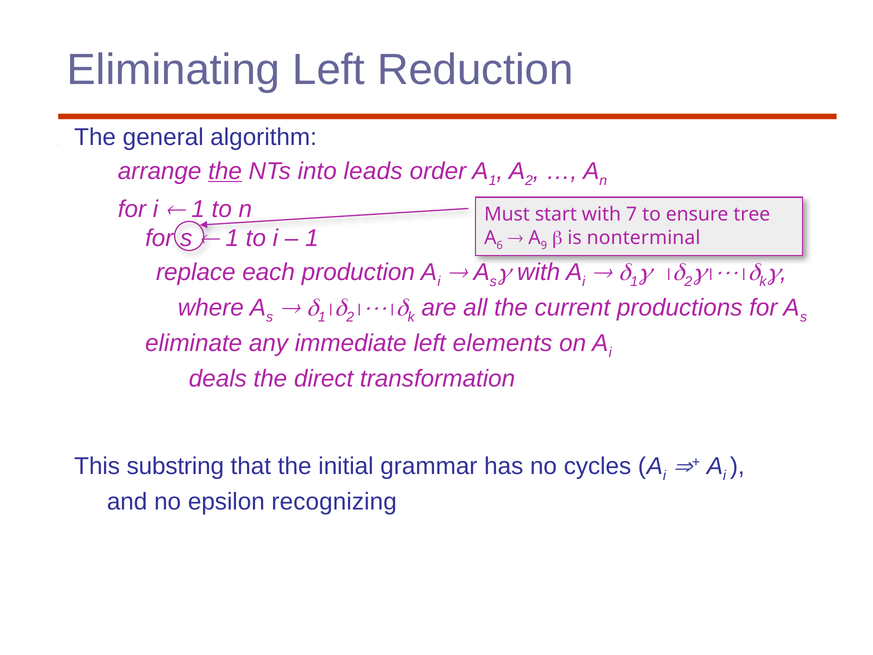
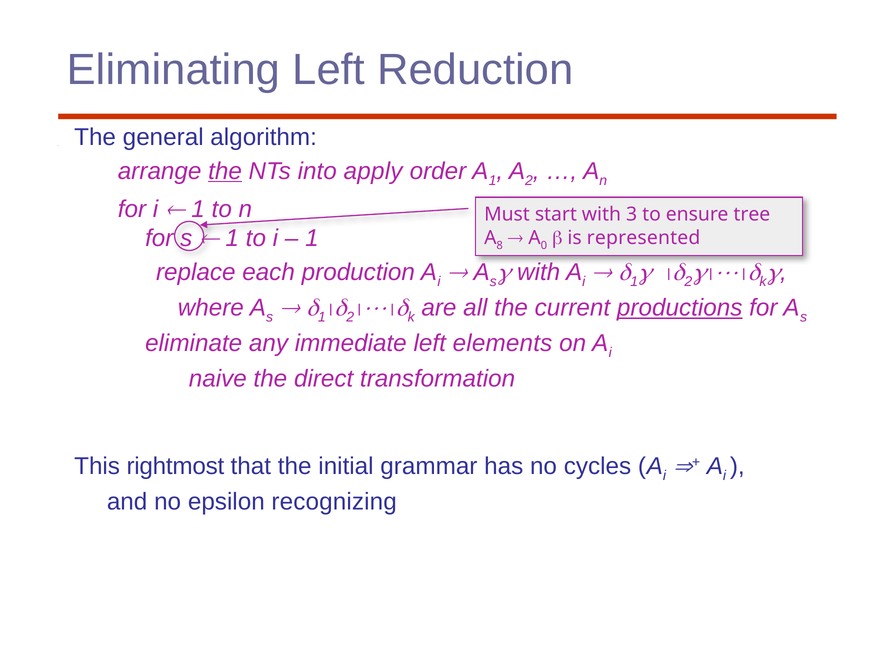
leads: leads -> apply (373, 171)
7: 7 -> 3 (632, 214)
6: 6 -> 8 (500, 245)
9: 9 -> 0 (544, 245)
nonterminal: nonterminal -> represented (644, 238)
productions underline: none -> present (680, 308)
deals: deals -> naive (218, 379)
substring: substring -> rightmost (175, 466)
